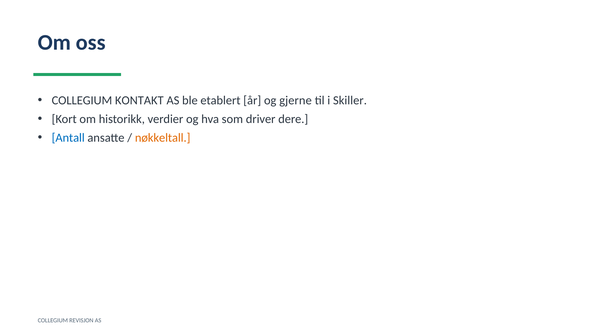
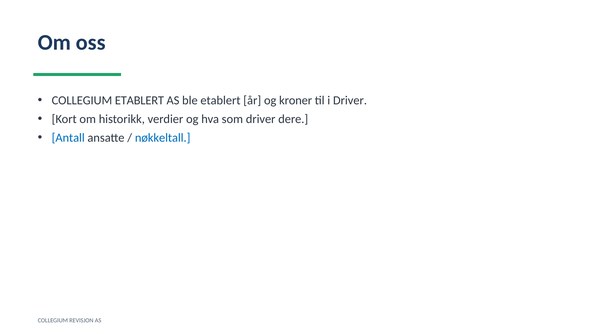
COLLEGIUM KONTAKT: KONTAKT -> ETABLERT (139, 101)
gjerne: gjerne -> kroner (296, 101)
i Skiller: Skiller -> Driver (350, 101)
nøkkeltall colour: orange -> blue (163, 138)
